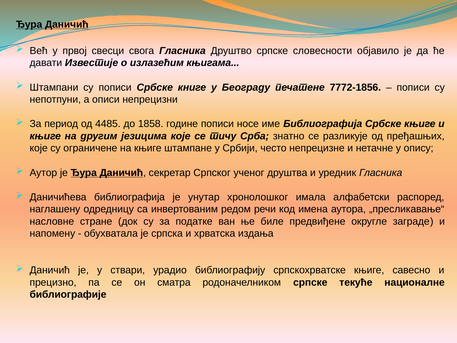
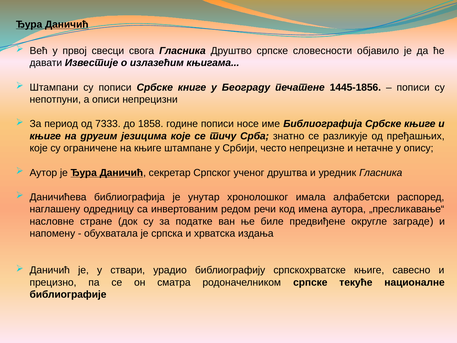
7772-1856: 7772-1856 -> 1445-1856 (355, 87)
4485: 4485 -> 7333 (108, 124)
